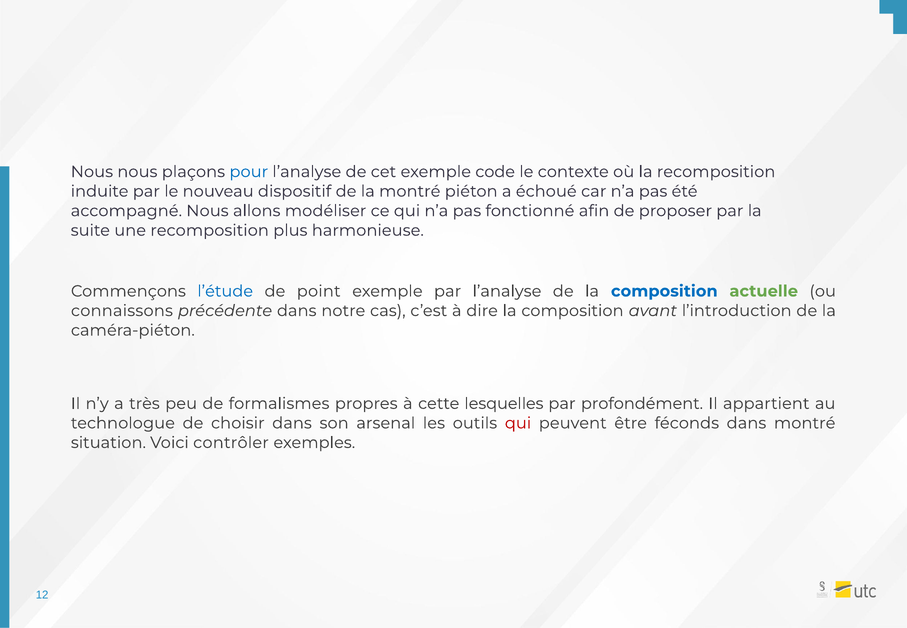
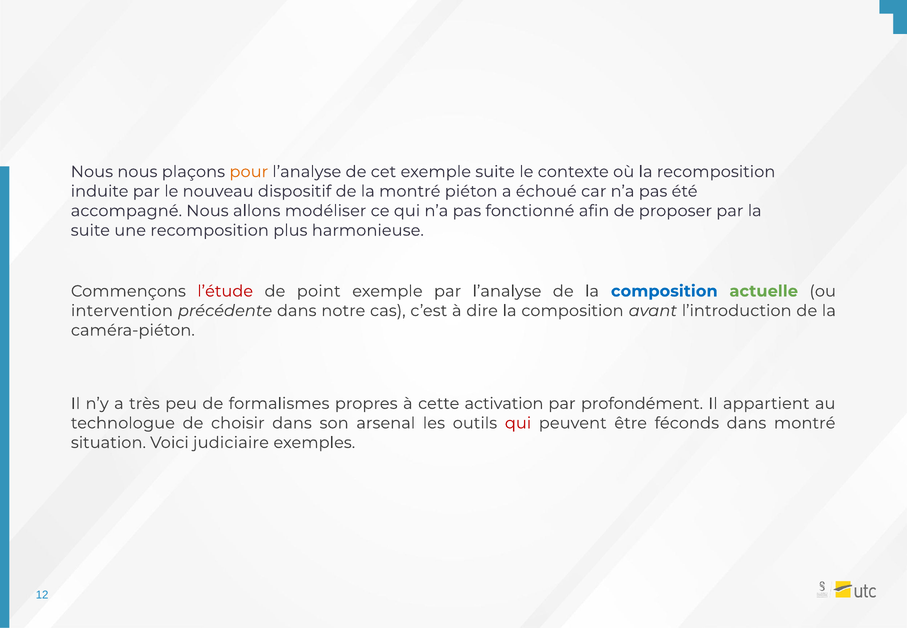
pour colour: blue -> orange (249, 172)
exemple code: code -> suite (495, 172)
l’étude colour: blue -> red (225, 291)
connaissons: connaissons -> intervention (122, 311)
lesquelles: lesquelles -> activation (504, 403)
contrôler: contrôler -> judiciaire (231, 443)
